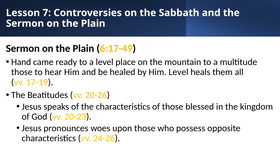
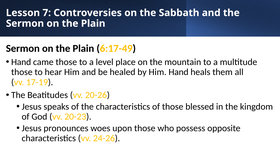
came ready: ready -> those (66, 62)
Him Level: Level -> Hand (179, 72)
